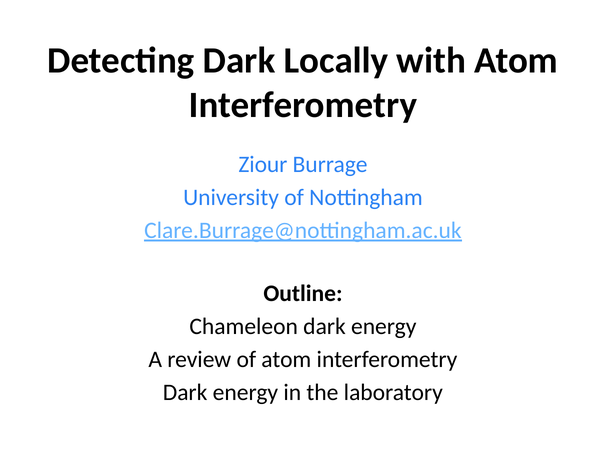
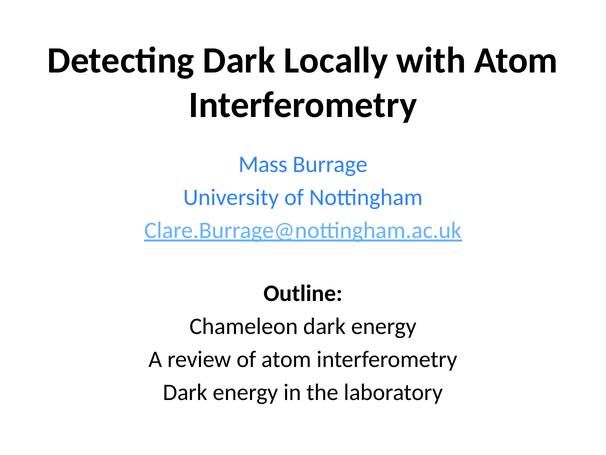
Ziour: Ziour -> Mass (263, 164)
